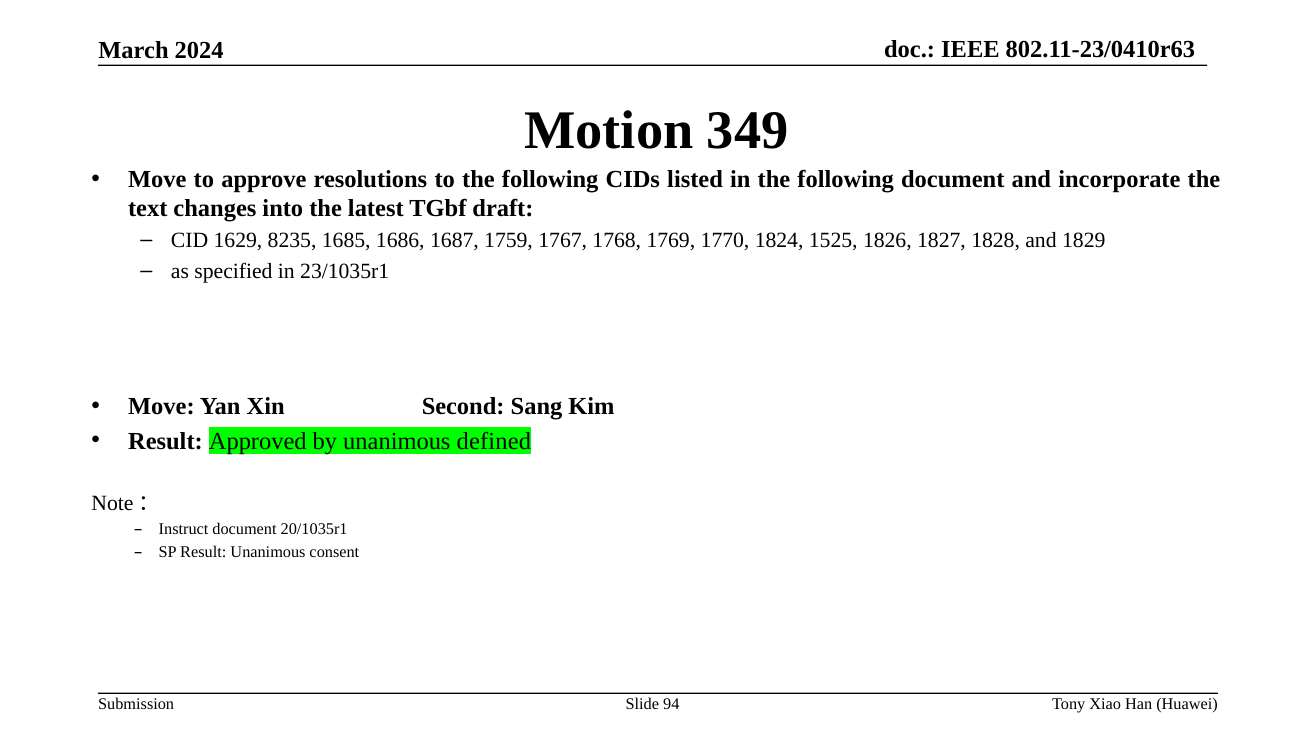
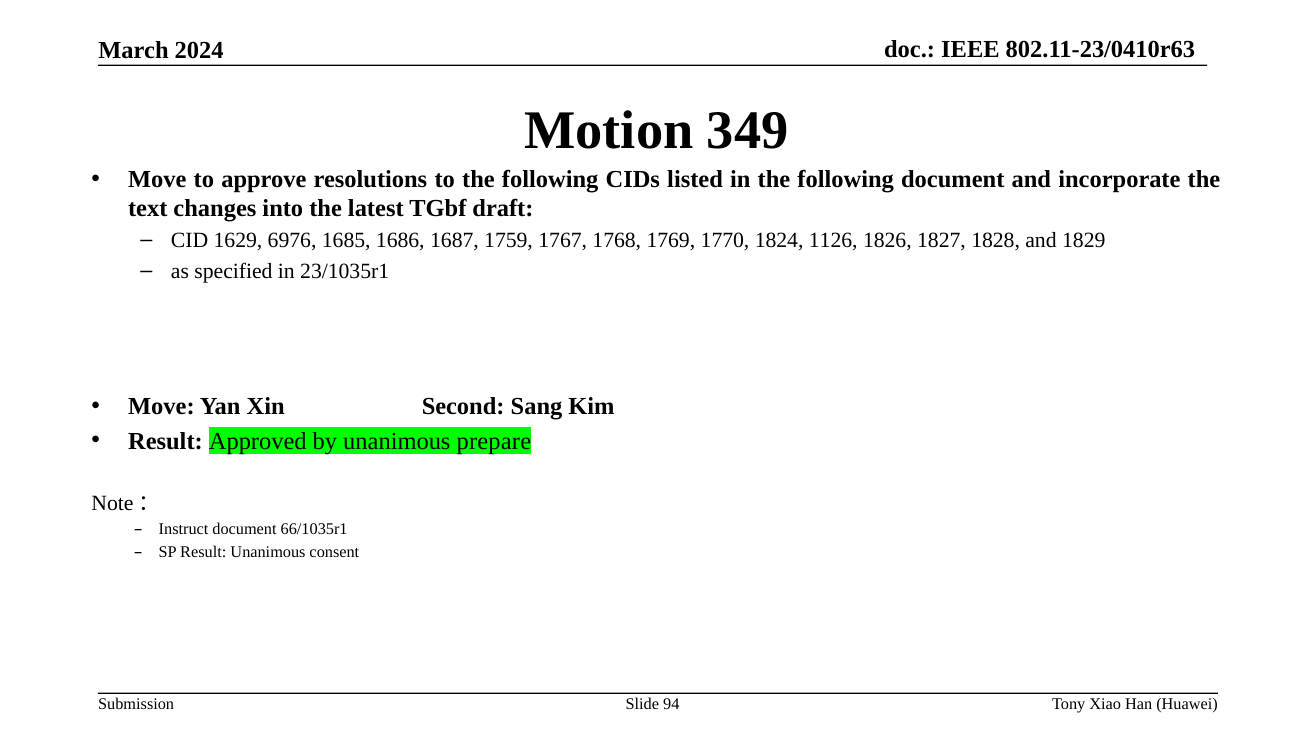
8235: 8235 -> 6976 (292, 241)
1525: 1525 -> 1126 (833, 241)
defined: defined -> prepare (494, 441)
20/1035r1: 20/1035r1 -> 66/1035r1 (314, 529)
